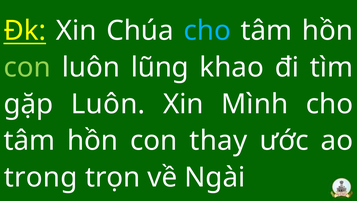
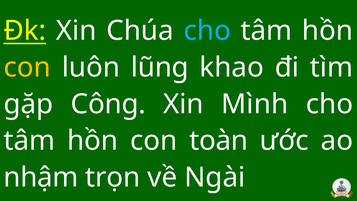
con colour: light green -> yellow (27, 67)
gặp Luôn: Luôn -> Công (108, 104)
thay: thay -> toàn (219, 141)
trong: trong -> nhậm (41, 177)
